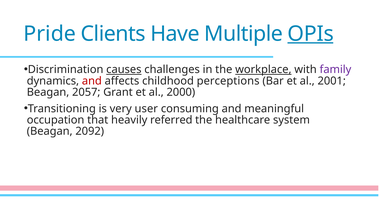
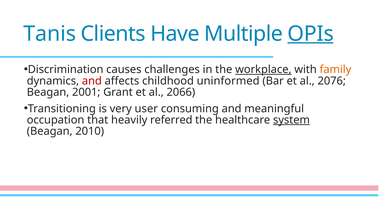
Pride: Pride -> Tanis (50, 34)
causes underline: present -> none (124, 69)
family colour: purple -> orange (335, 69)
perceptions: perceptions -> uninformed (228, 81)
2001: 2001 -> 2076 (332, 81)
2057: 2057 -> 2001 (86, 92)
2000: 2000 -> 2066 (181, 92)
system underline: none -> present (291, 120)
2092: 2092 -> 2010 (90, 131)
